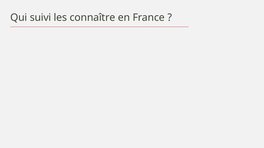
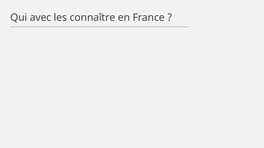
suivi: suivi -> avec (41, 18)
